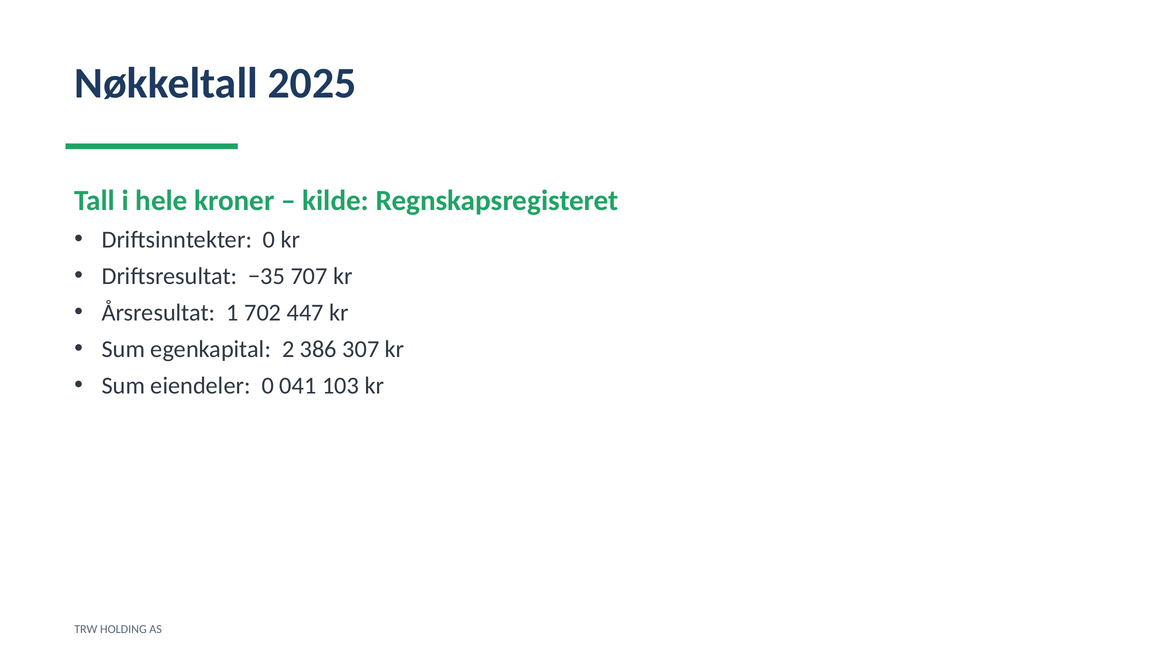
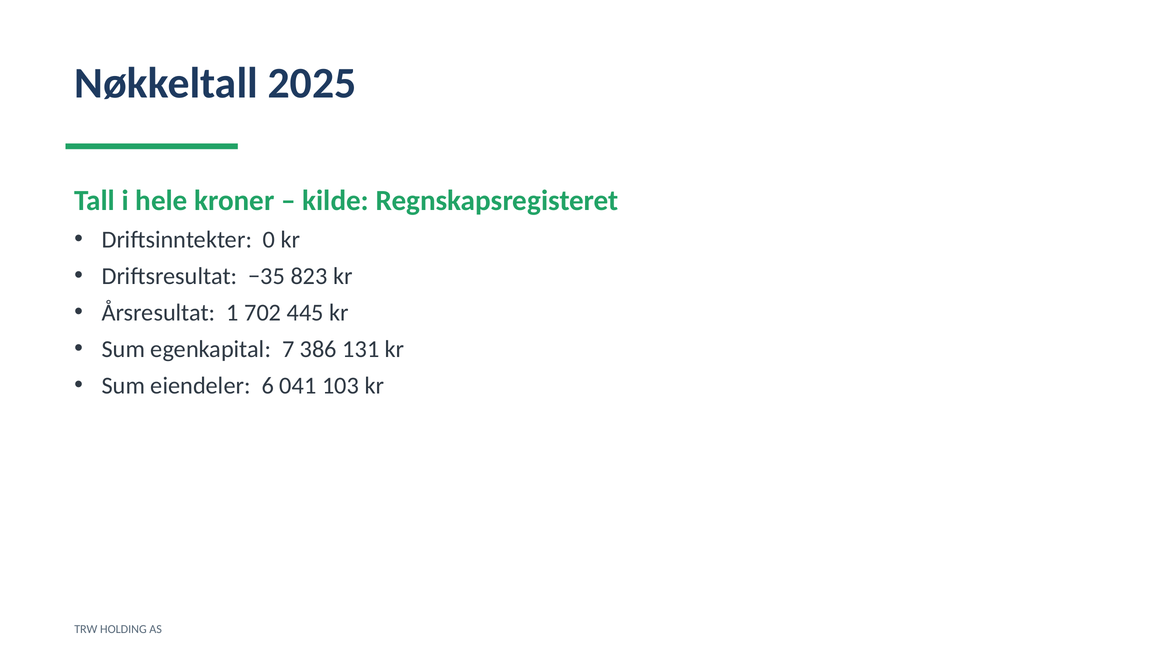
707: 707 -> 823 (309, 276)
447: 447 -> 445 (305, 313)
2: 2 -> 7 (288, 349)
307: 307 -> 131 (361, 349)
eiendeler 0: 0 -> 6 (268, 386)
